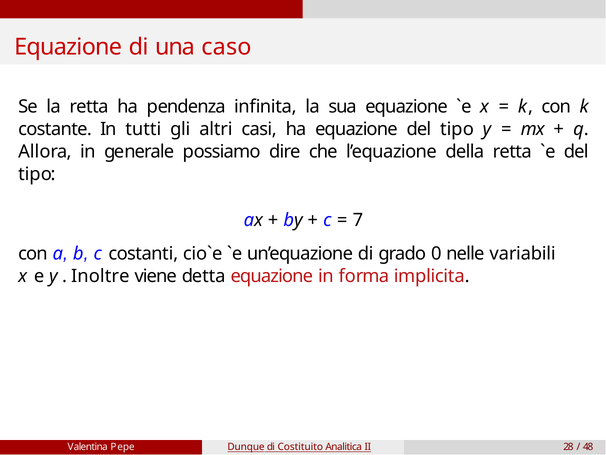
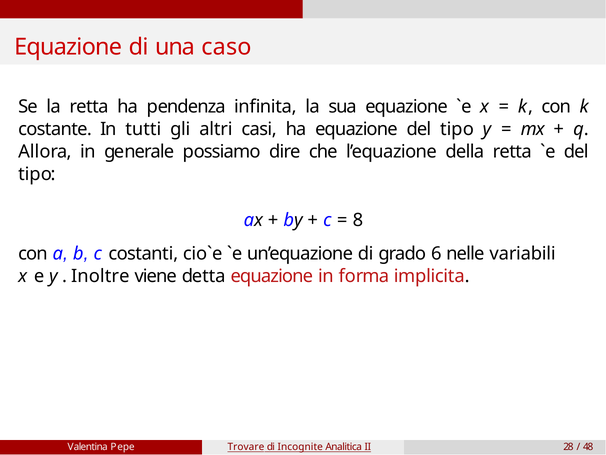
7: 7 -> 8 (358, 220)
0: 0 -> 6 (436, 253)
Dunque: Dunque -> Trovare (246, 447)
Costituito: Costituito -> Incognite (300, 447)
